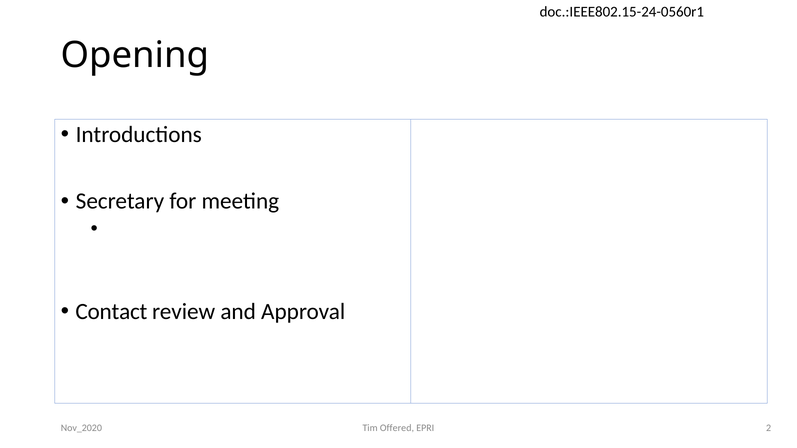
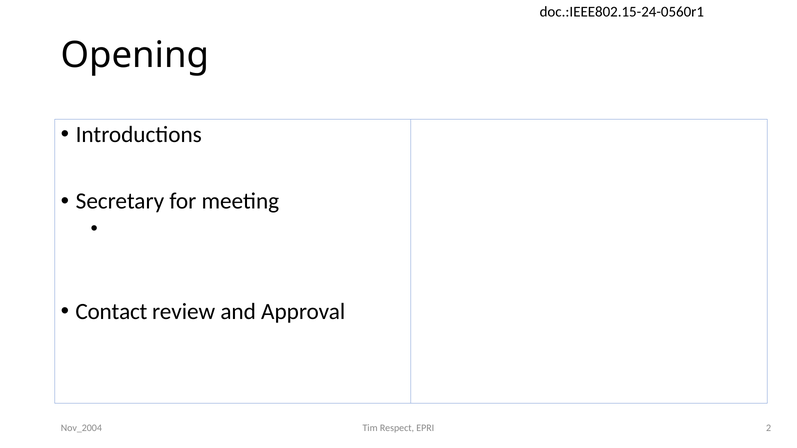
Nov_2020: Nov_2020 -> Nov_2004 (81, 428)
Offered: Offered -> Respect (397, 428)
